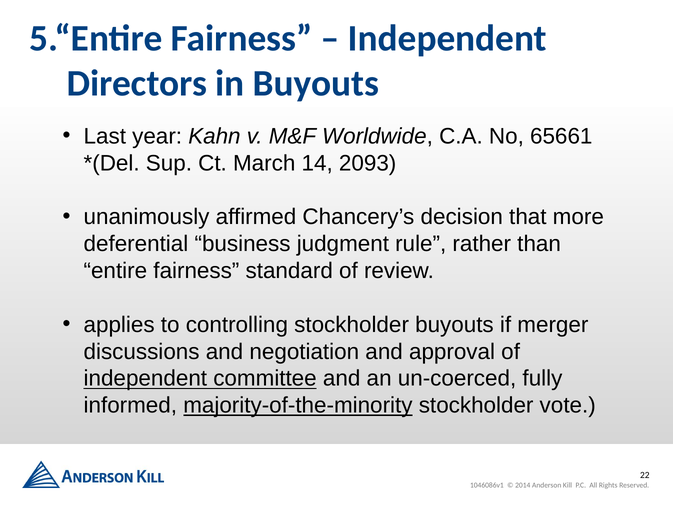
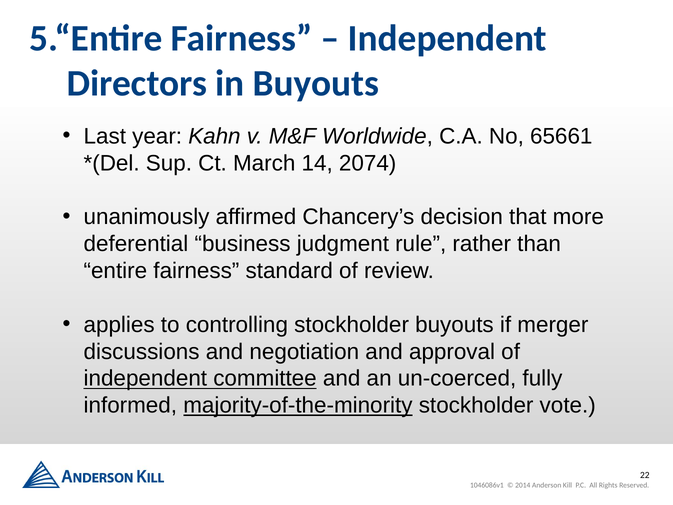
2093: 2093 -> 2074 (368, 163)
